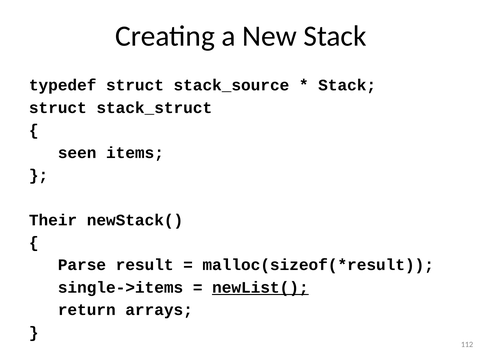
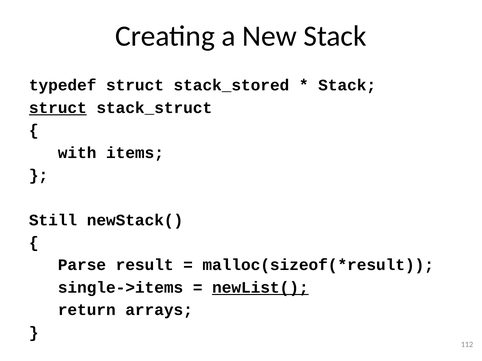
stack_source: stack_source -> stack_stored (231, 85)
struct underline: none -> present (58, 108)
seen: seen -> with (77, 153)
Their: Their -> Still (53, 220)
